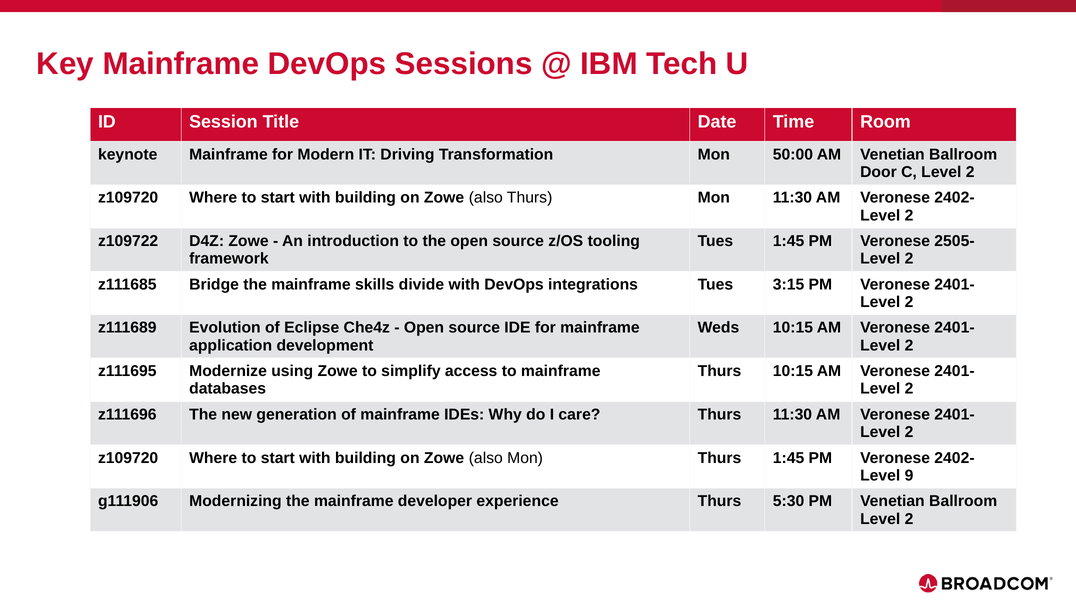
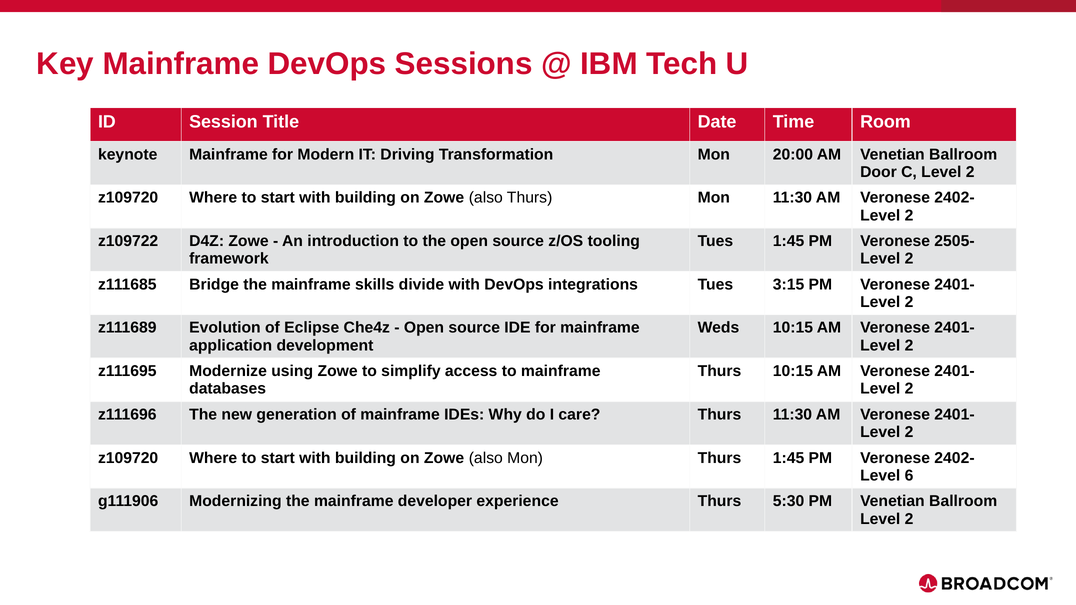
50:00: 50:00 -> 20:00 (793, 154)
9: 9 -> 6 (909, 476)
